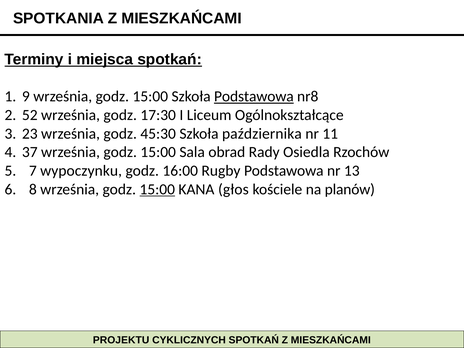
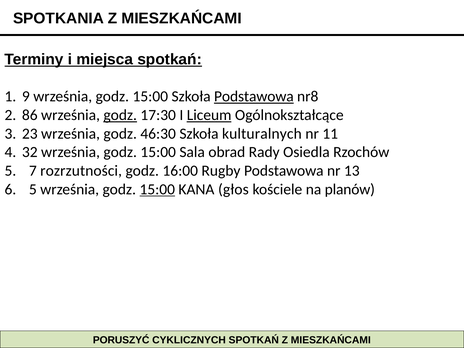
52: 52 -> 86 (30, 115)
godz underline: none -> present (120, 115)
Liceum underline: none -> present (209, 115)
45:30: 45:30 -> 46:30 (158, 134)
października: października -> kulturalnych (262, 134)
37: 37 -> 32 (30, 152)
wypoczynku: wypoczynku -> rozrzutności (81, 171)
8: 8 -> 5 (33, 189)
PROJEKTU: PROJEKTU -> PORUSZYĆ (121, 340)
